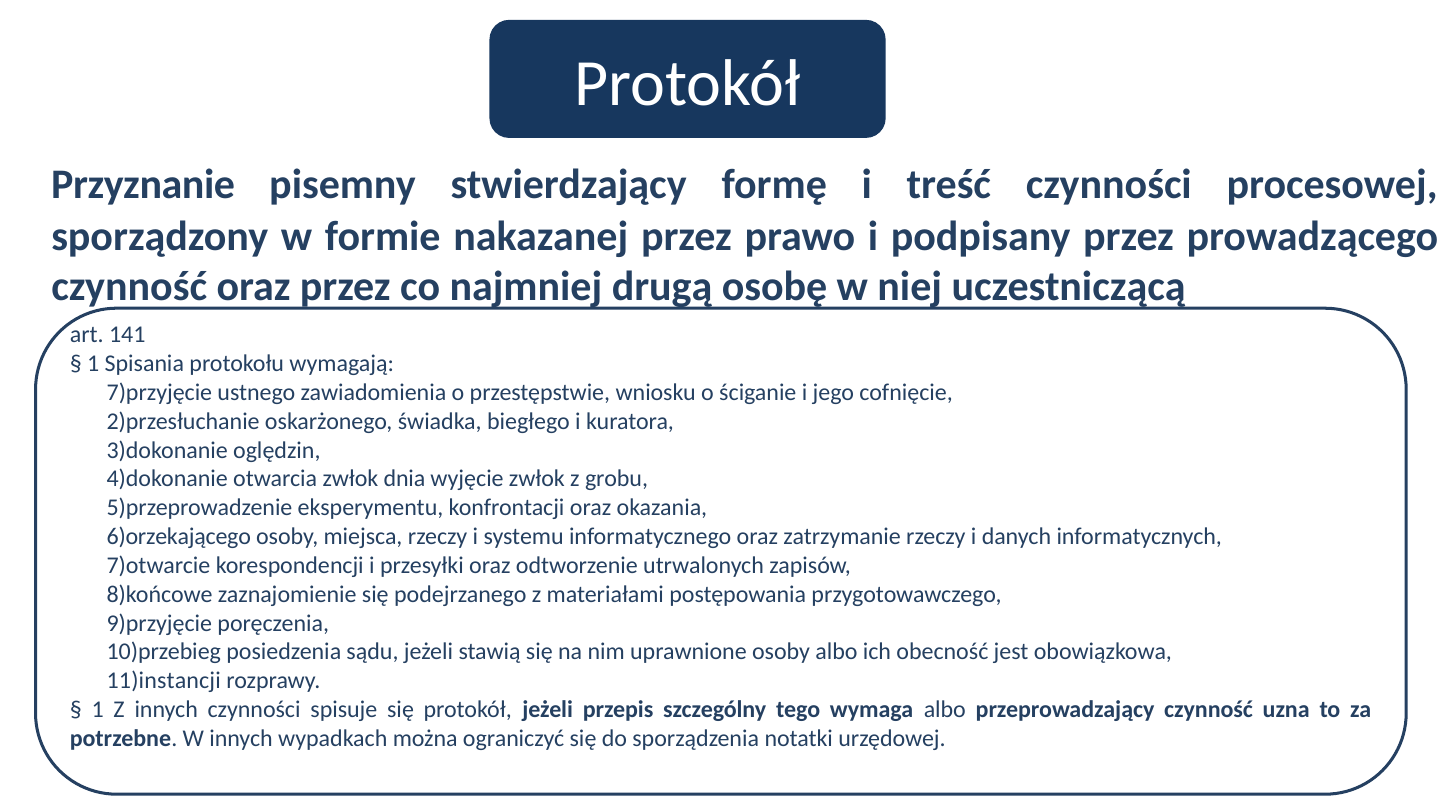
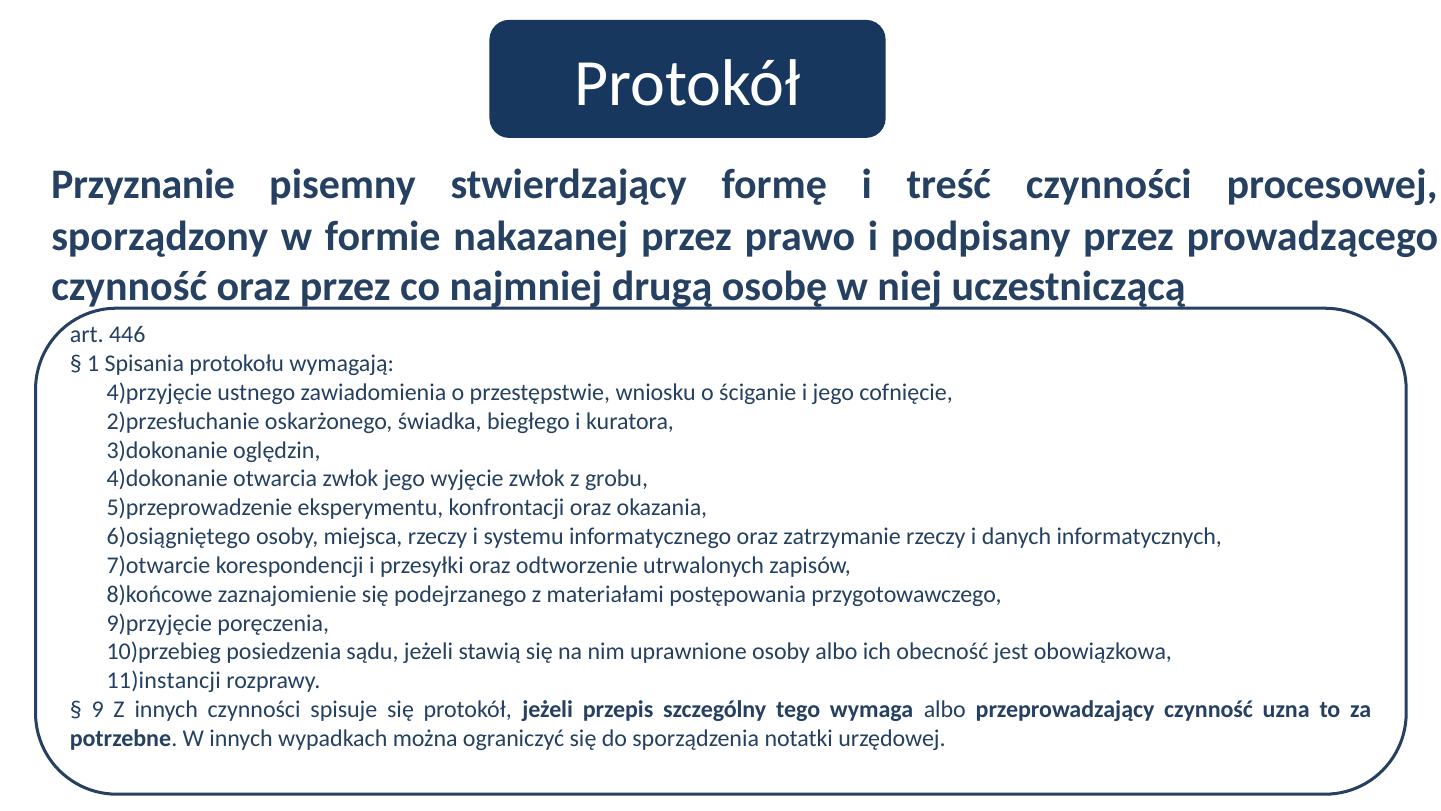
141: 141 -> 446 (127, 335)
7)przyjęcie: 7)przyjęcie -> 4)przyjęcie (159, 392)
zwłok dnia: dnia -> jego (404, 479)
6)orzekającego: 6)orzekającego -> 6)osiągniętego (179, 536)
1: 1 -> 9 (98, 709)
